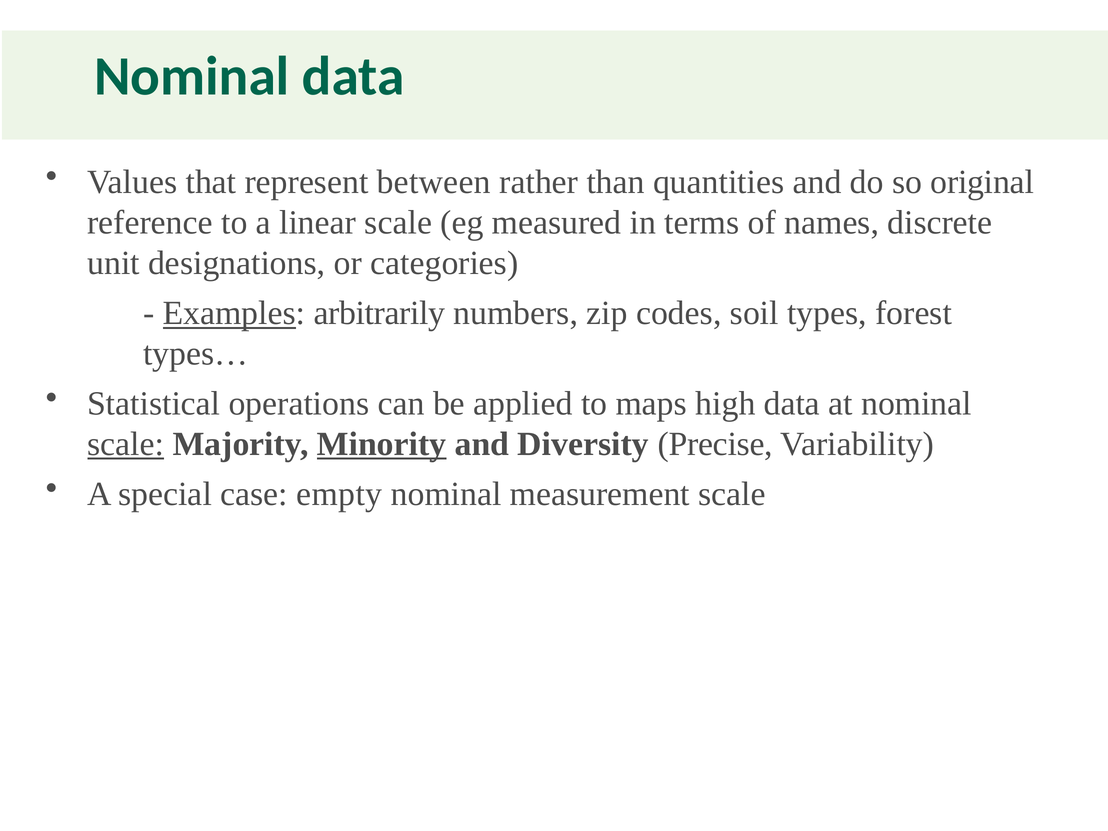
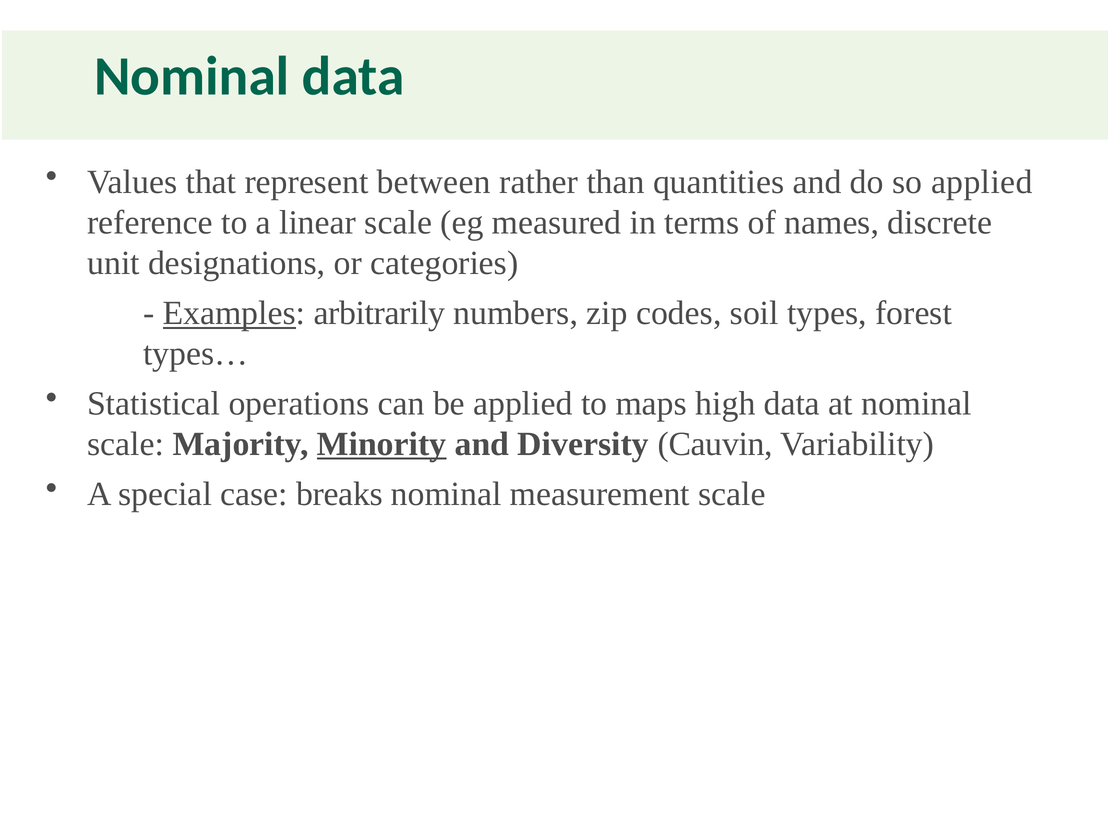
so original: original -> applied (982, 182)
scale underline: present -> none (126, 444)
Precise: Precise -> Cauvin (715, 444)
empty: empty -> breaks (340, 494)
